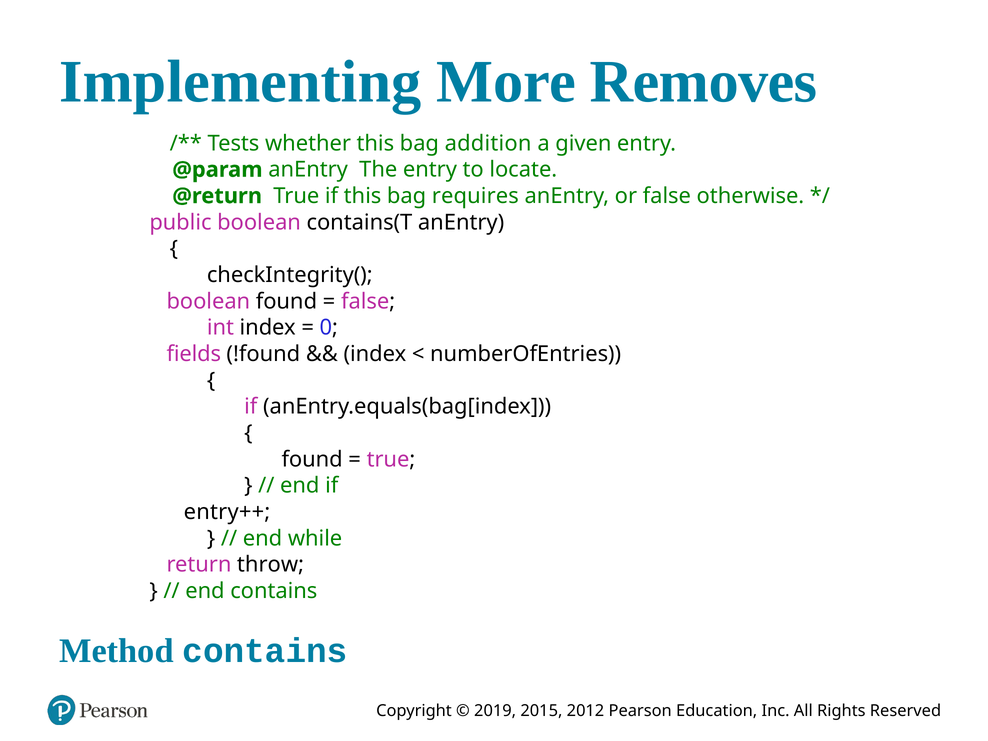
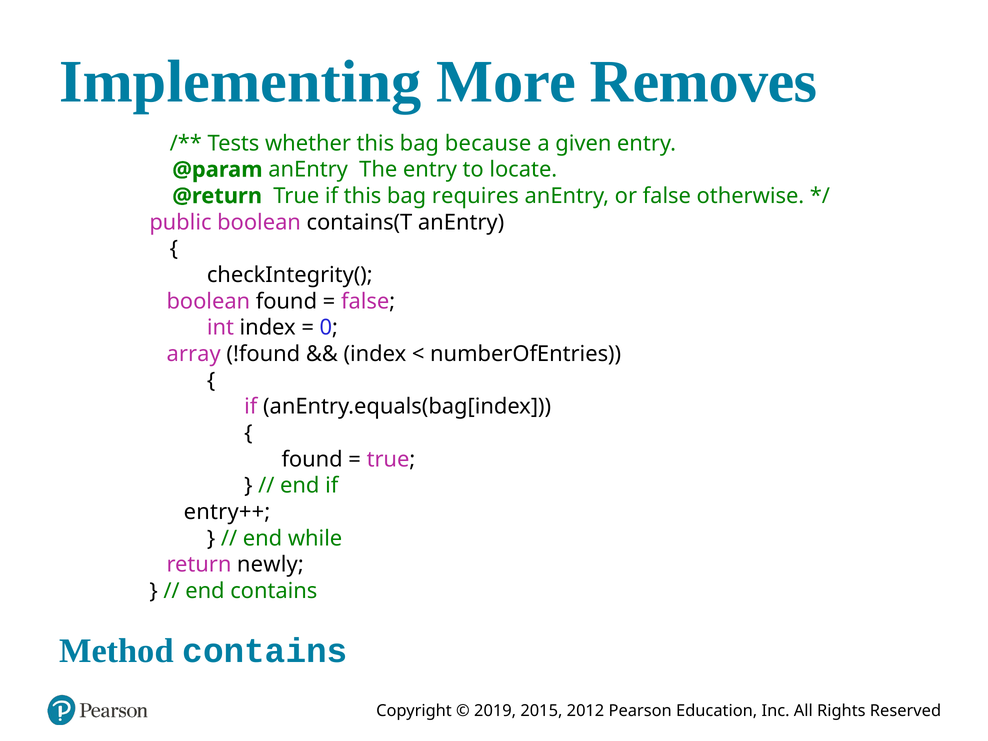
addition: addition -> because (488, 143)
fields: fields -> array (194, 354)
throw: throw -> newly (270, 565)
